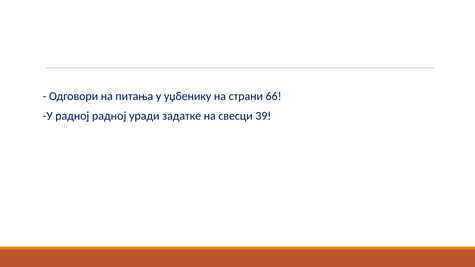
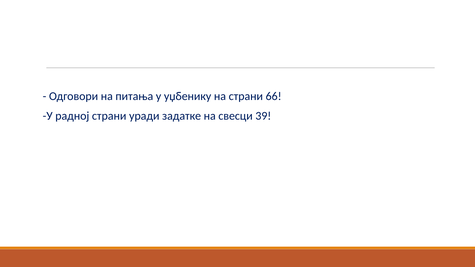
радној радној: радној -> страни (109, 116)
